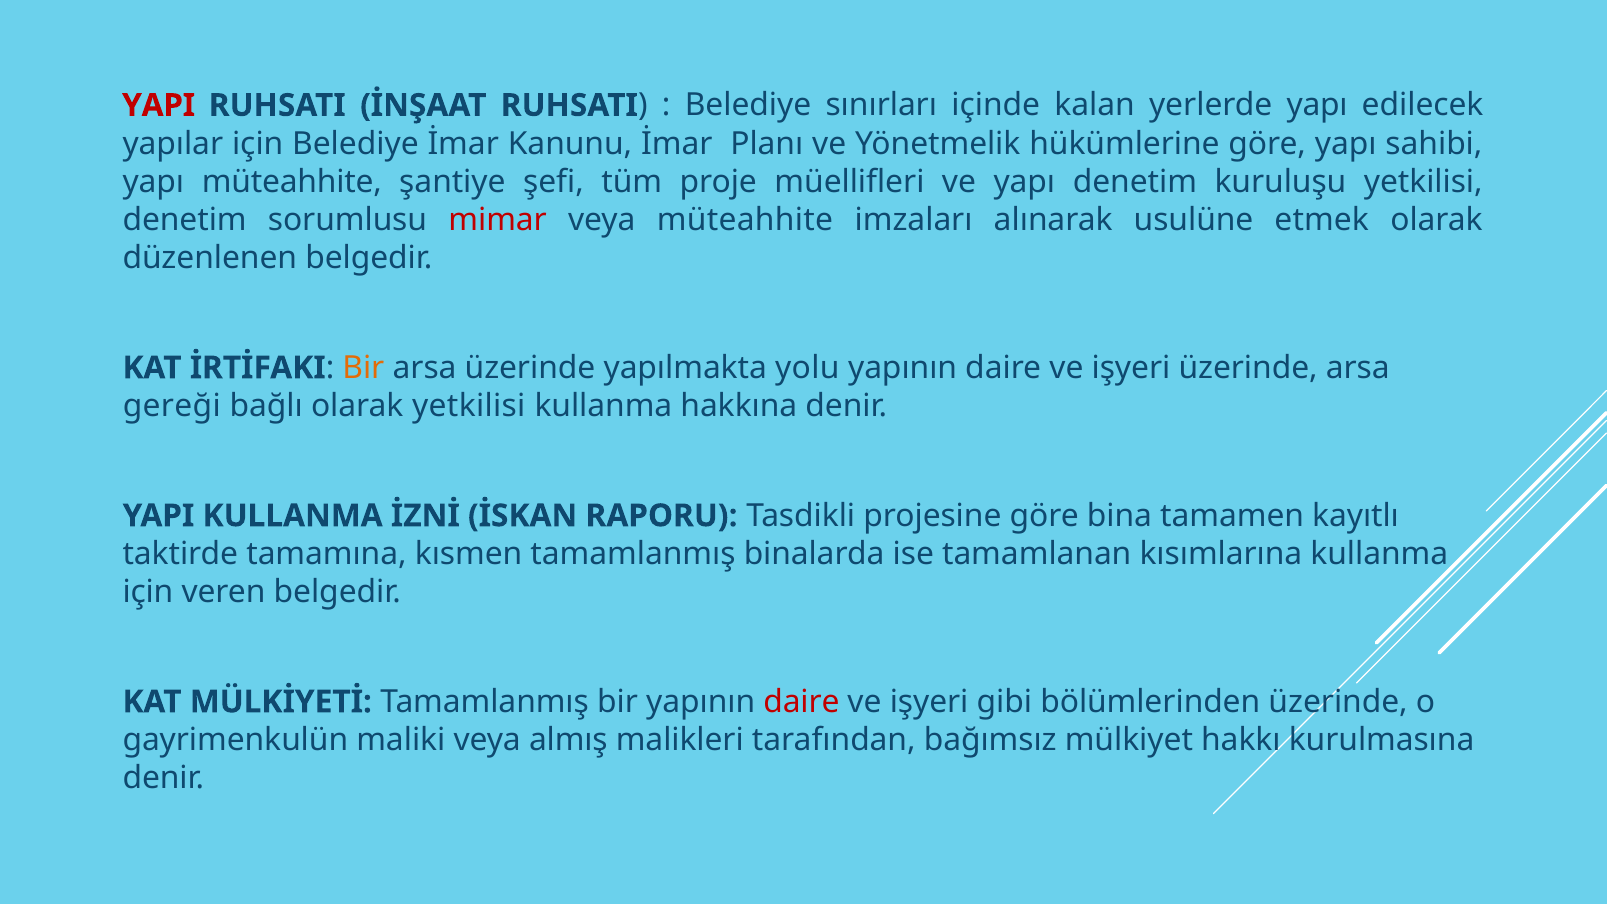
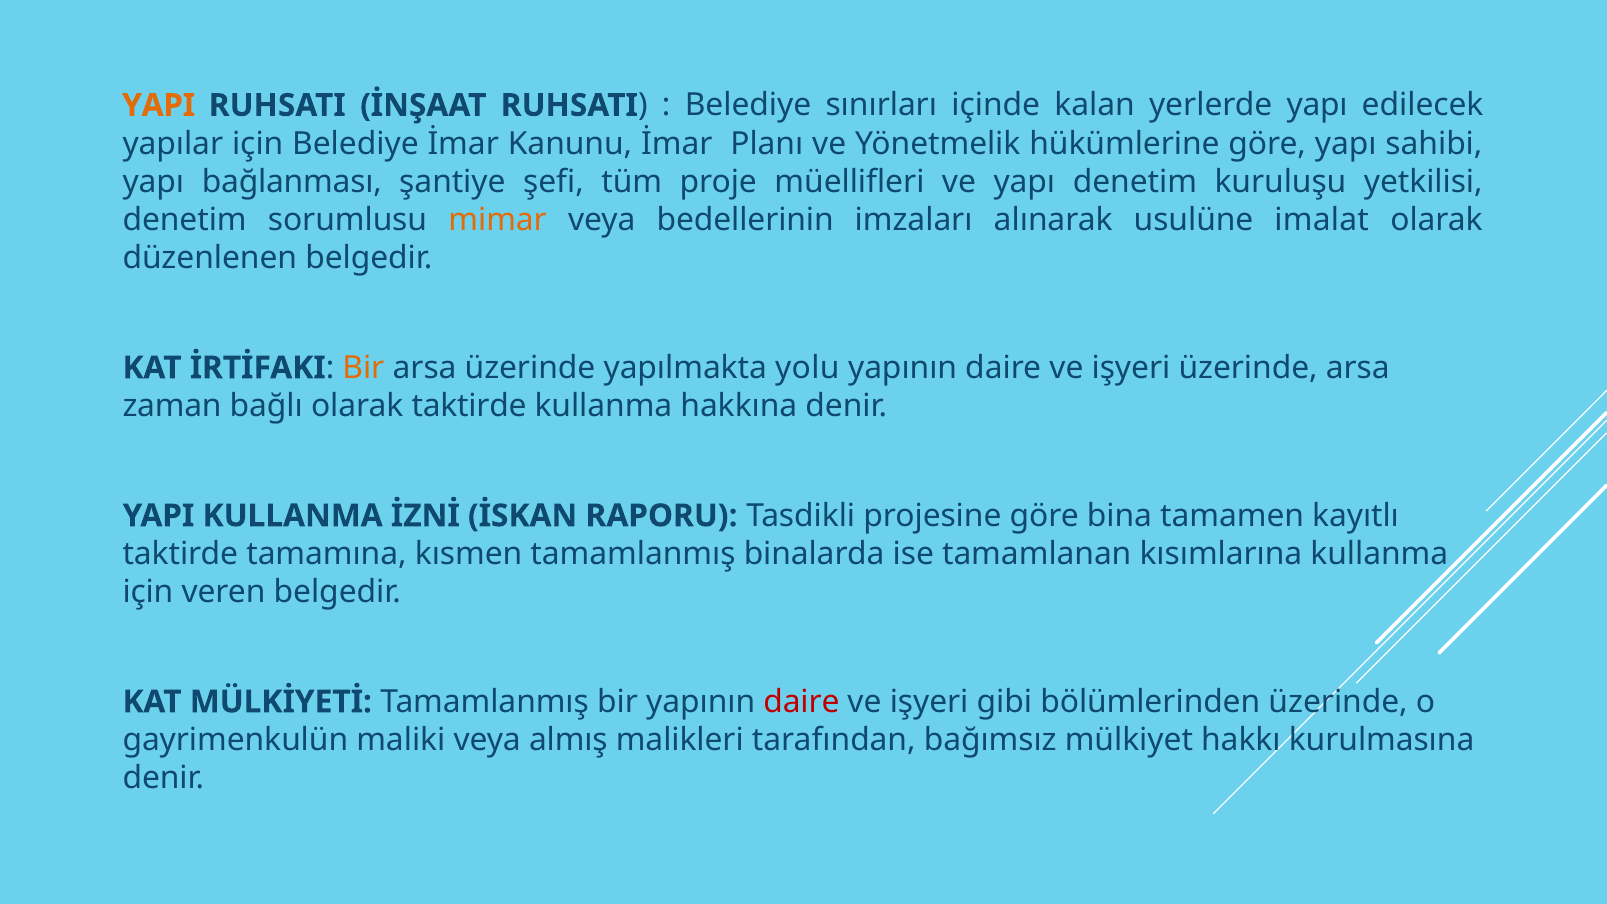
YAPI colour: red -> orange (159, 105)
yapı müteahhite: müteahhite -> bağlanması (292, 182)
mimar colour: red -> orange (498, 220)
veya müteahhite: müteahhite -> bedellerinin (745, 220)
etmek: etmek -> imalat (1322, 220)
gereği: gereği -> zaman (172, 406)
olarak yetkilisi: yetkilisi -> taktirde (469, 406)
